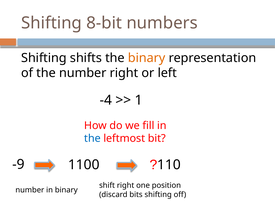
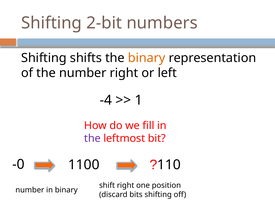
8-bit: 8-bit -> 2-bit (104, 23)
the colour: blue -> purple (92, 138)
-9: -9 -> -0 (18, 165)
